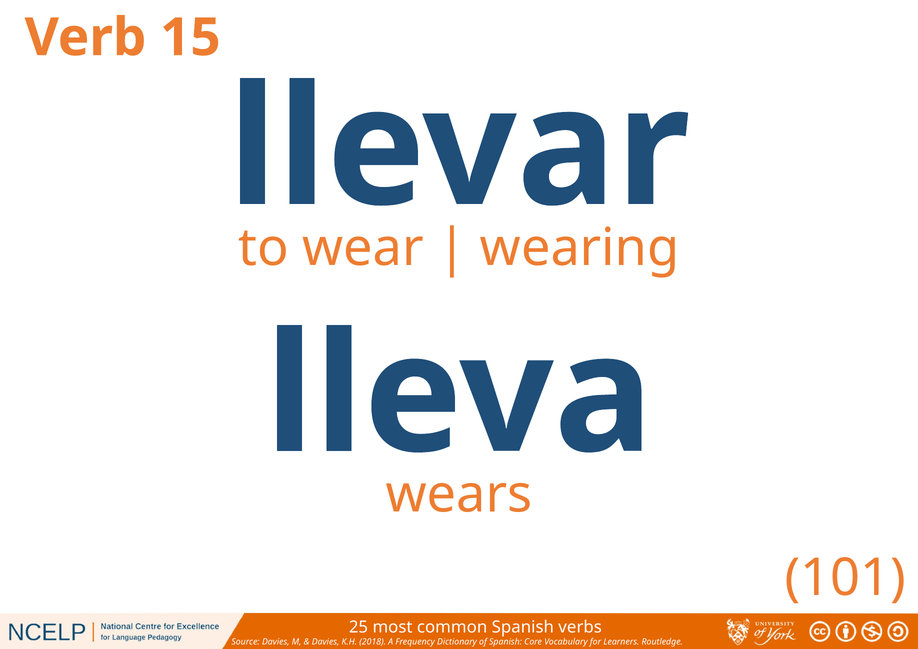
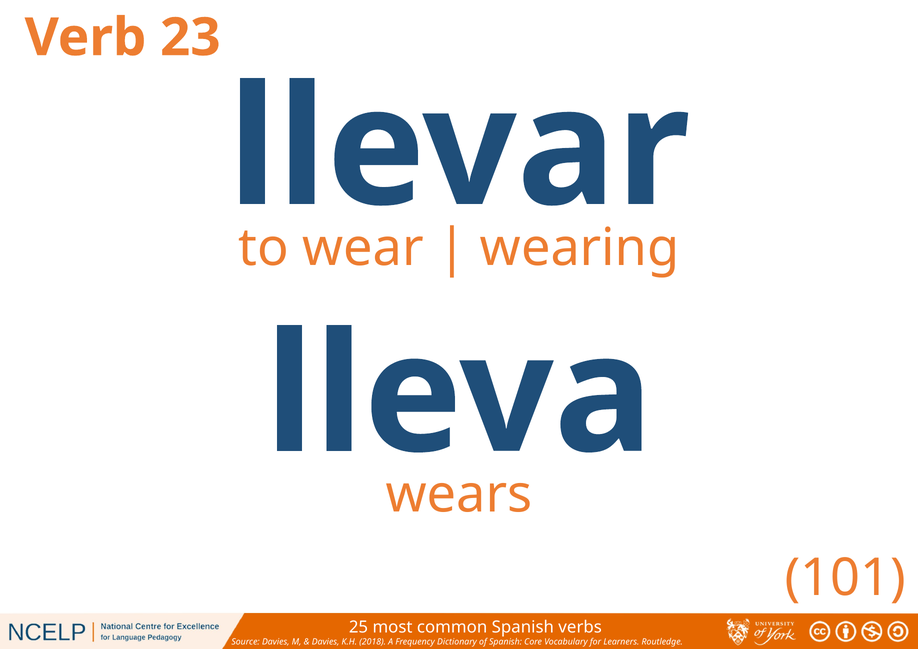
15: 15 -> 23 (190, 38)
